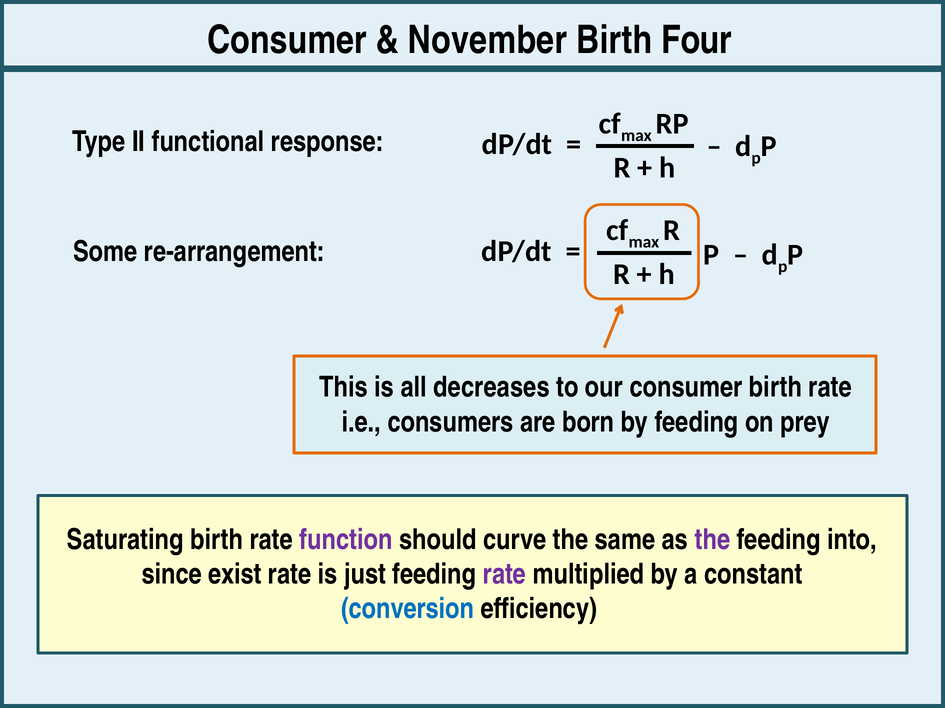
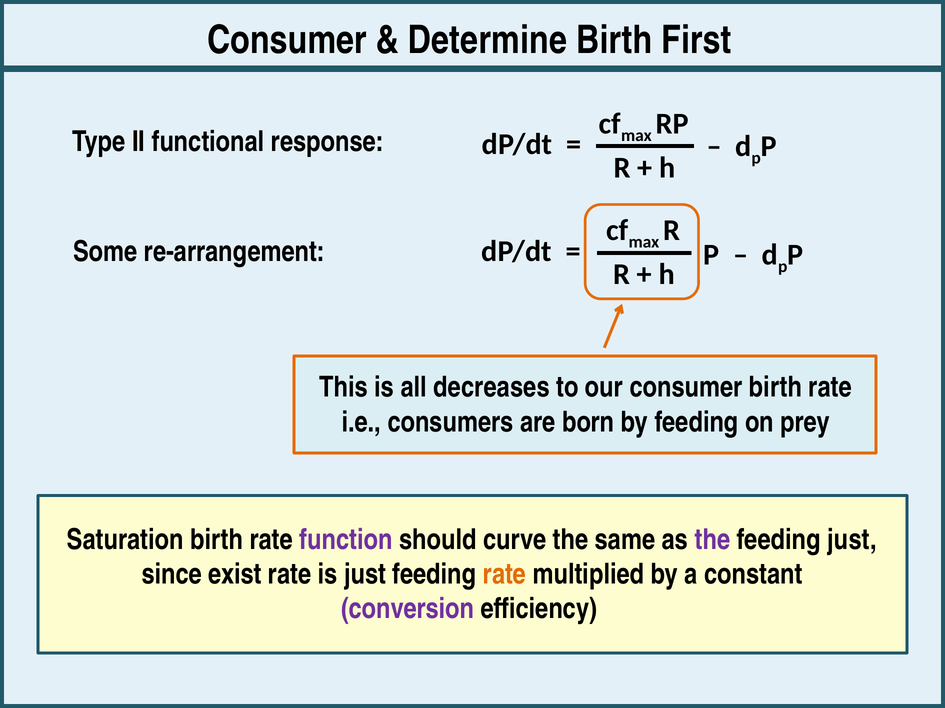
November: November -> Determine (488, 41)
Four: Four -> First (696, 41)
Saturating: Saturating -> Saturation (125, 540)
feeding into: into -> just (852, 540)
rate colour: purple -> orange (505, 575)
conversion colour: blue -> purple (408, 609)
